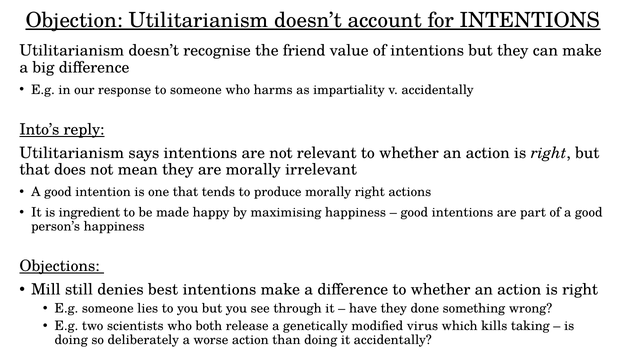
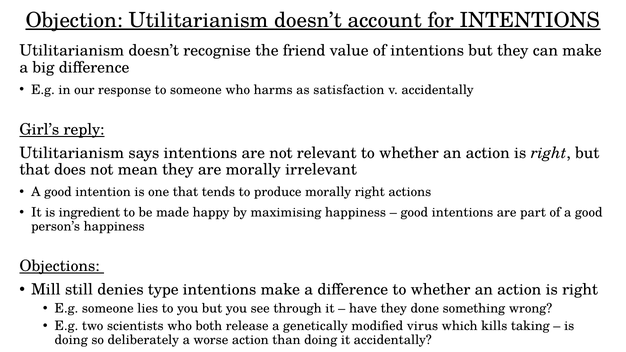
impartiality: impartiality -> satisfaction (349, 90)
Into’s: Into’s -> Girl’s (39, 130)
best: best -> type (163, 290)
